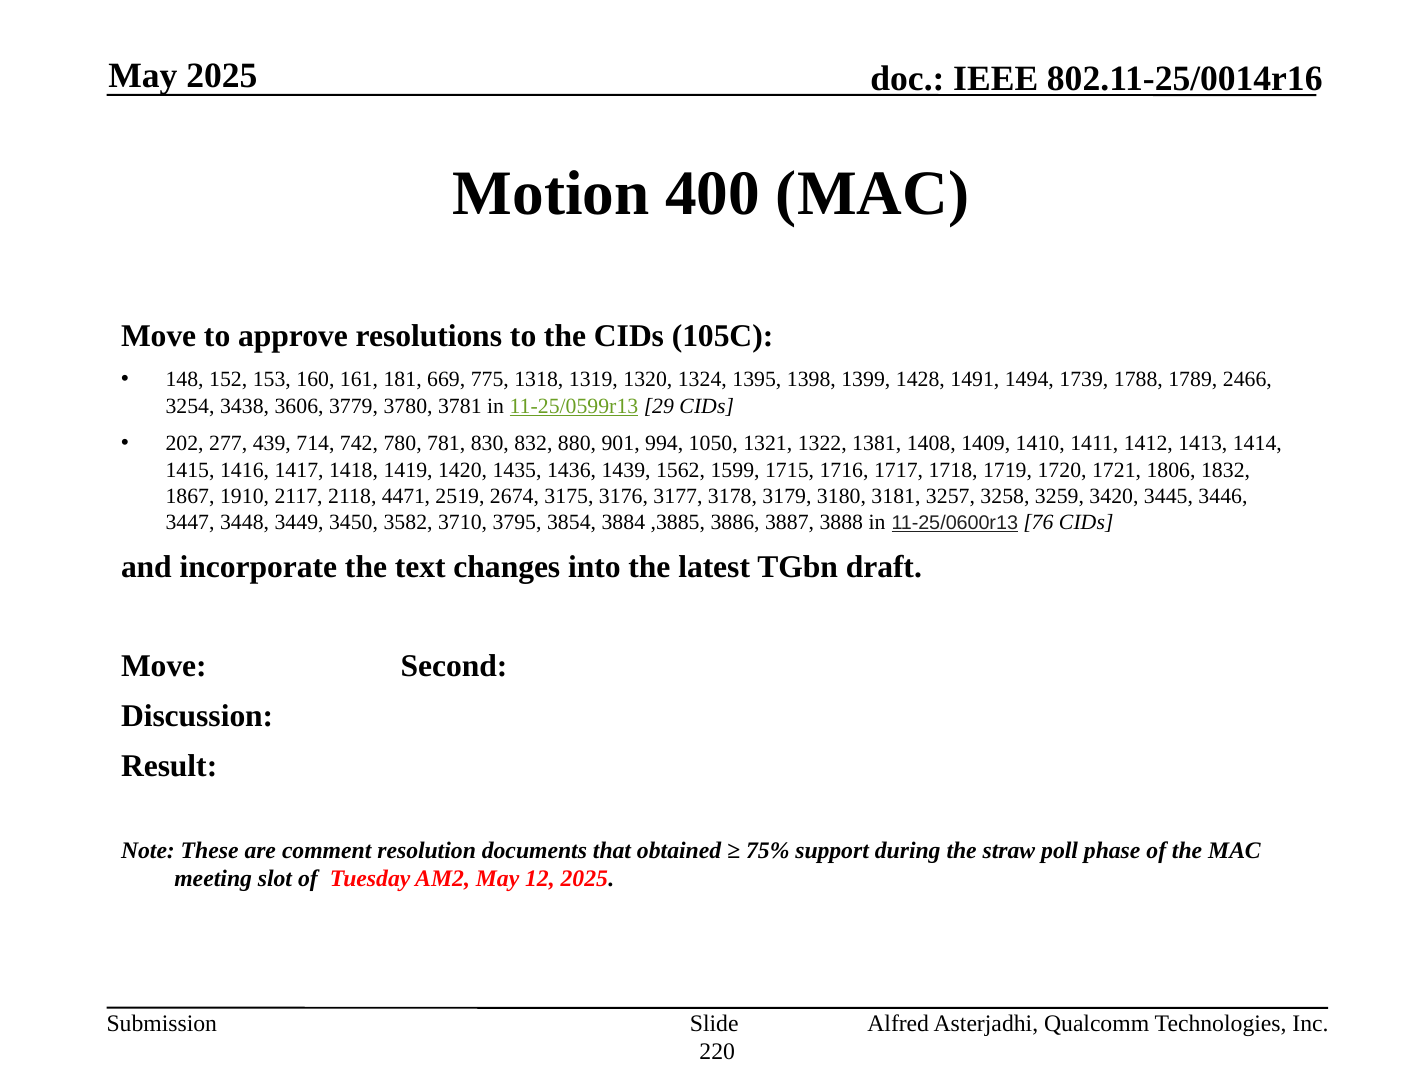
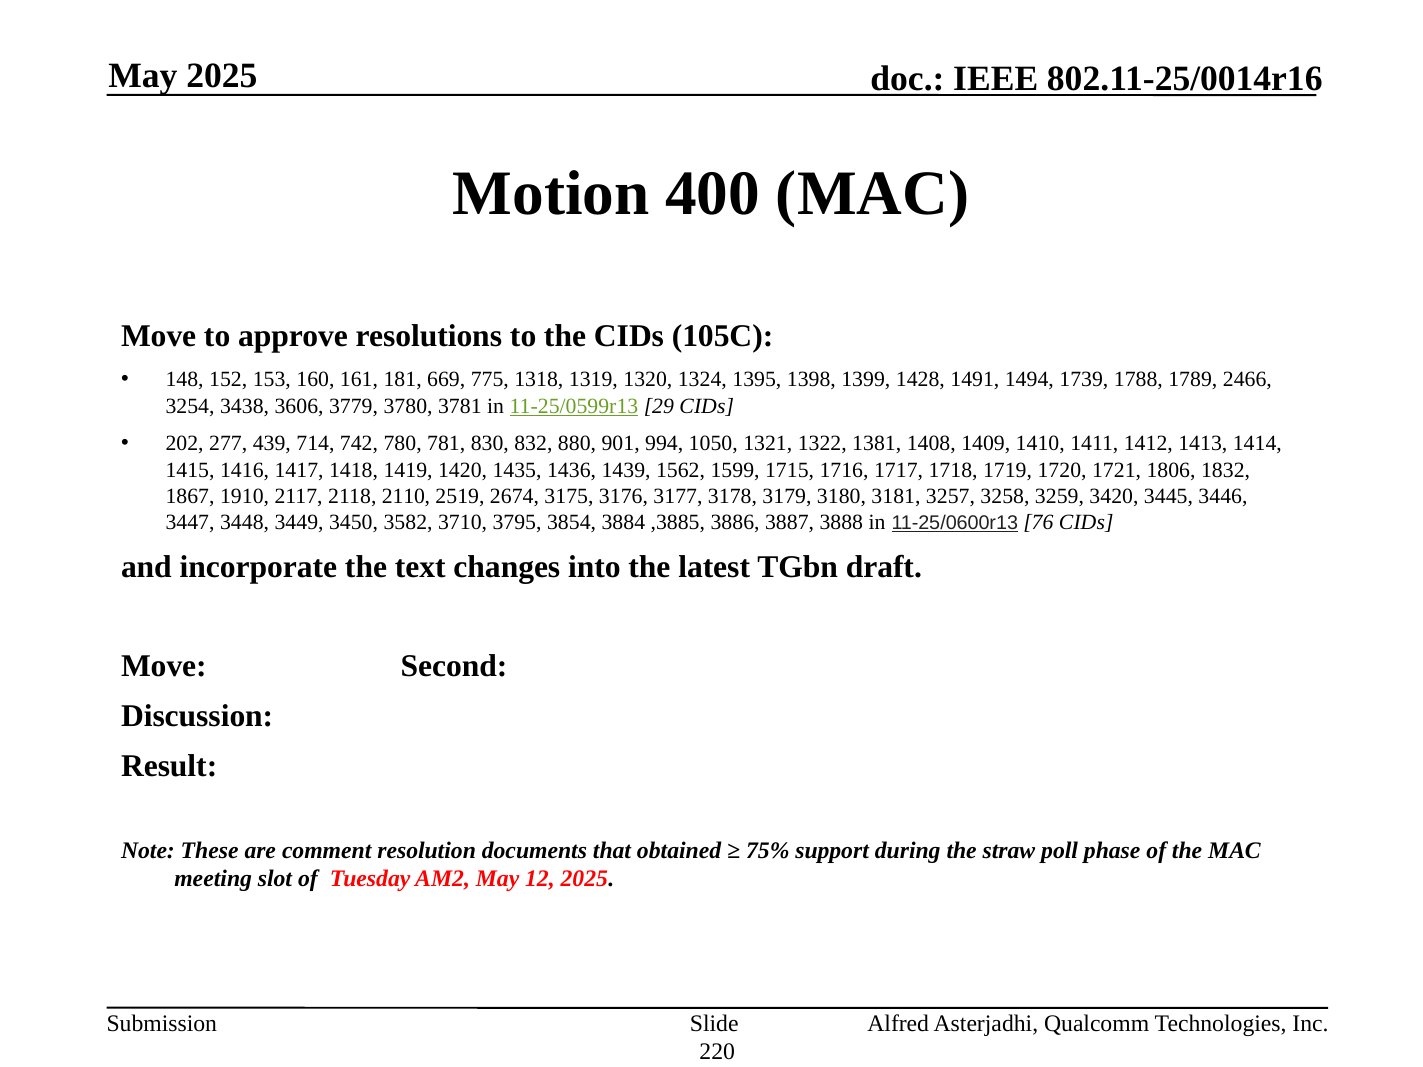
4471: 4471 -> 2110 (406, 496)
